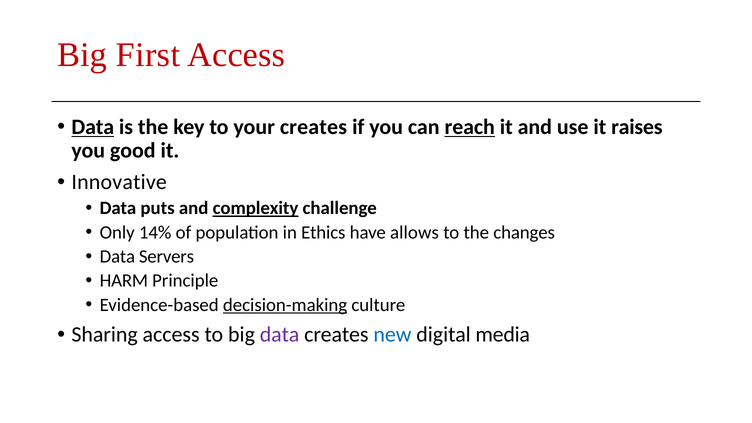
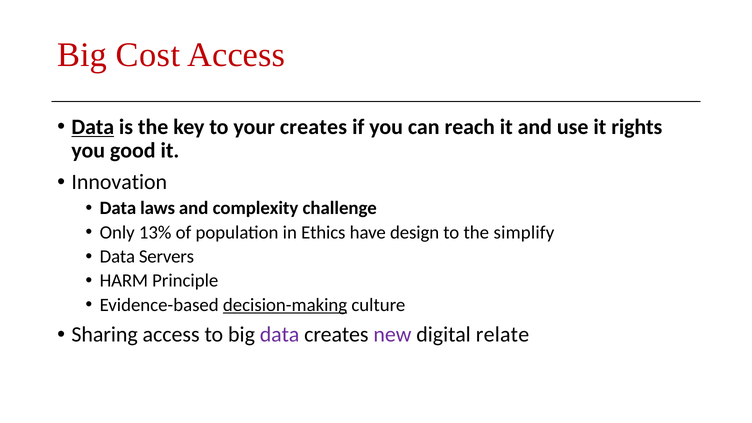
First: First -> Cost (148, 55)
reach underline: present -> none (470, 127)
raises: raises -> rights (637, 127)
Innovative: Innovative -> Innovation (119, 182)
puts: puts -> laws (158, 208)
complexity underline: present -> none (256, 208)
14%: 14% -> 13% (155, 232)
allows: allows -> design (415, 232)
changes: changes -> simplify (524, 232)
new colour: blue -> purple (392, 335)
media: media -> relate (502, 335)
